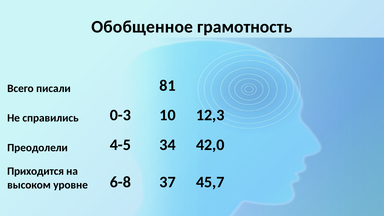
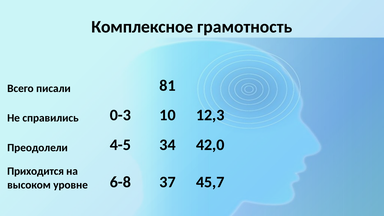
Обобщенное: Обобщенное -> Комплексное (142, 27)
